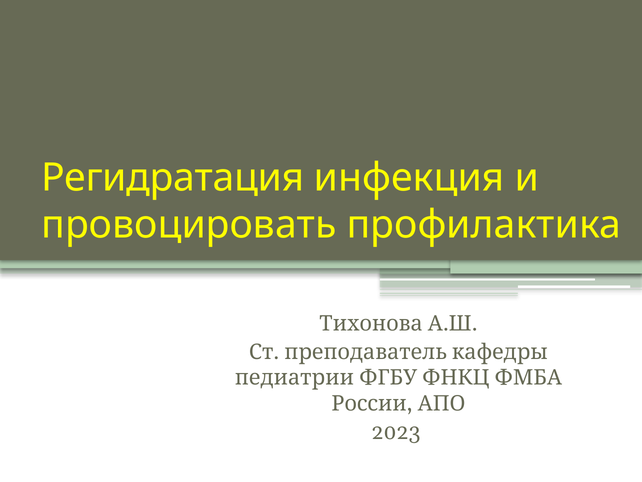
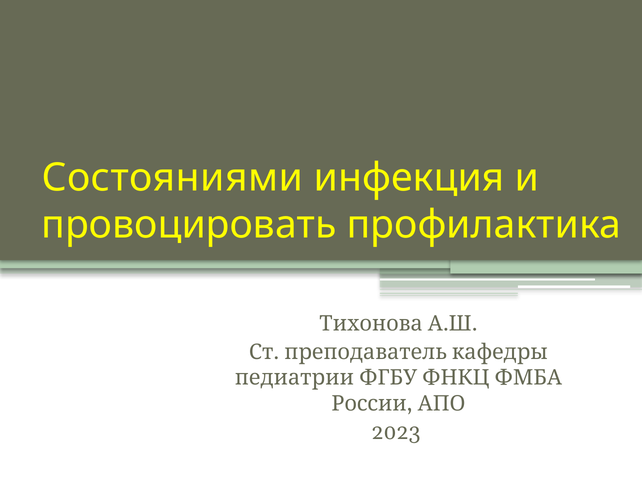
Регидратация: Регидратация -> Состояниями (172, 178)
